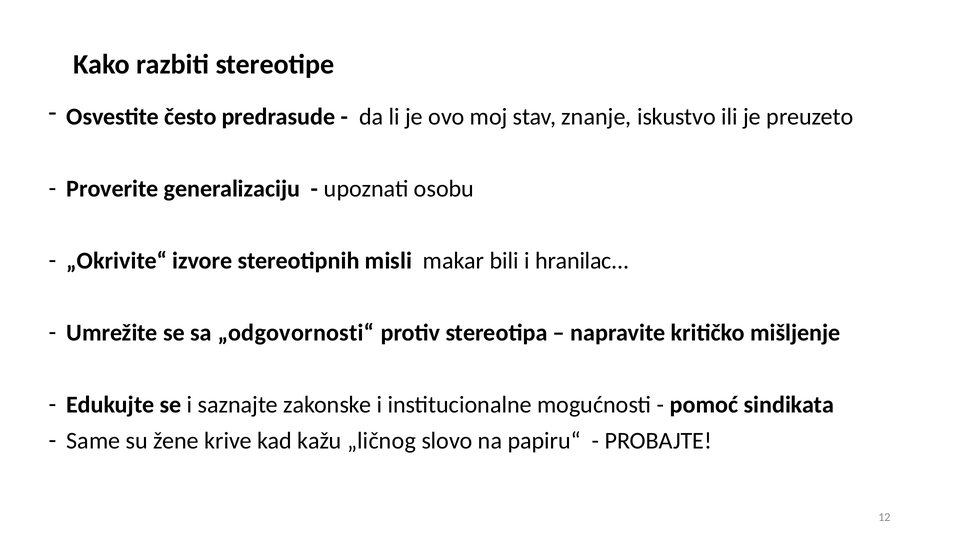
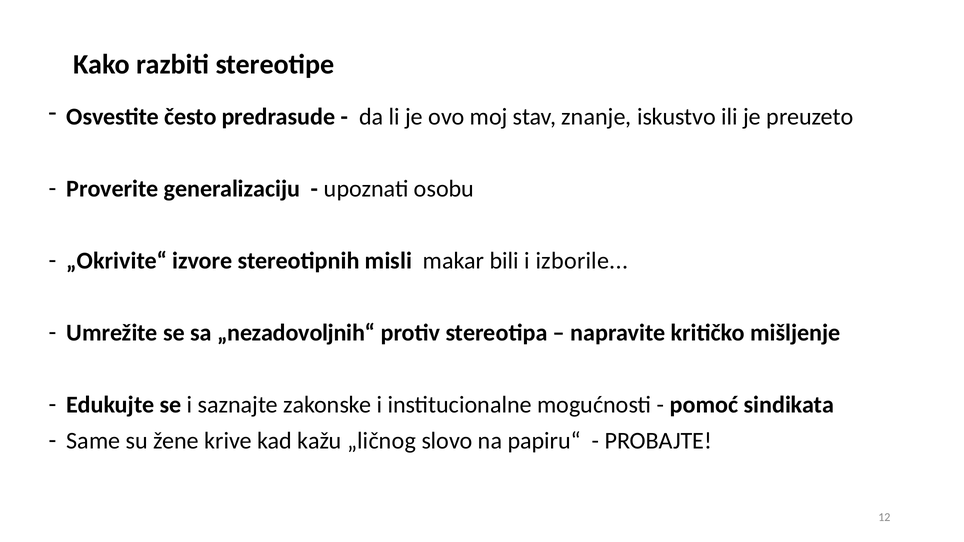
hranilac: hranilac -> izborile (582, 261)
„odgovornosti“: „odgovornosti“ -> „nezadovoljnih“ (296, 333)
